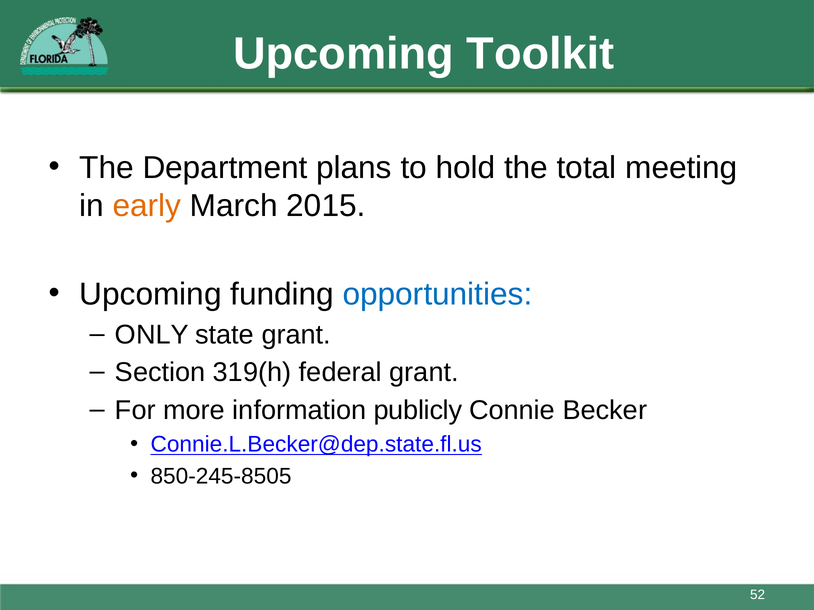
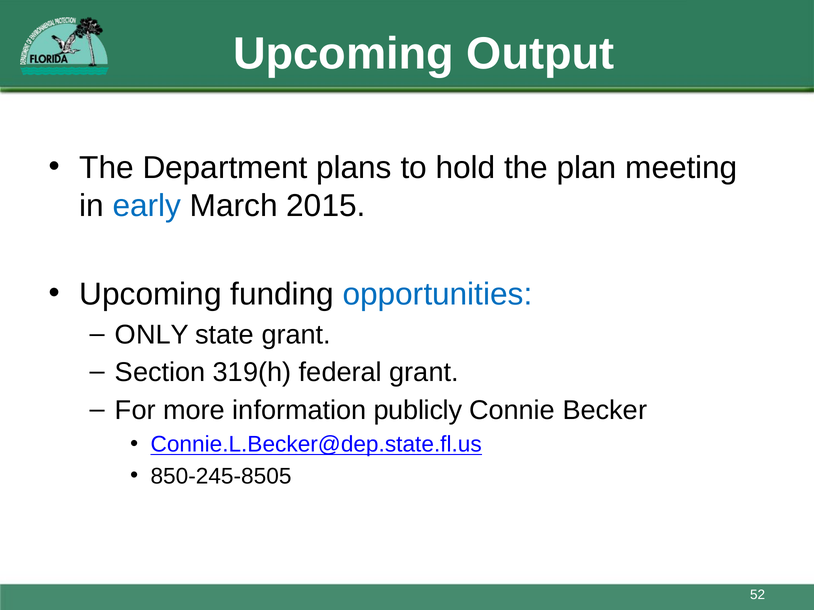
Toolkit: Toolkit -> Output (540, 54)
total: total -> plan (587, 168)
early colour: orange -> blue (147, 206)
